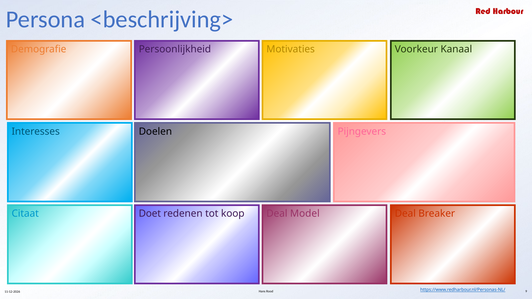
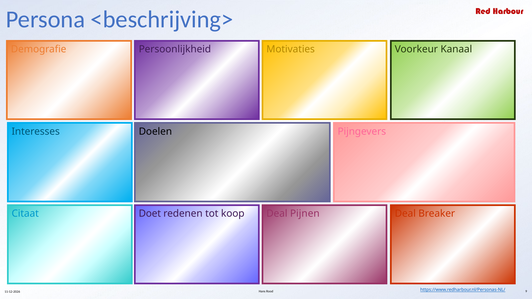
Model: Model -> Pijnen (305, 214)
